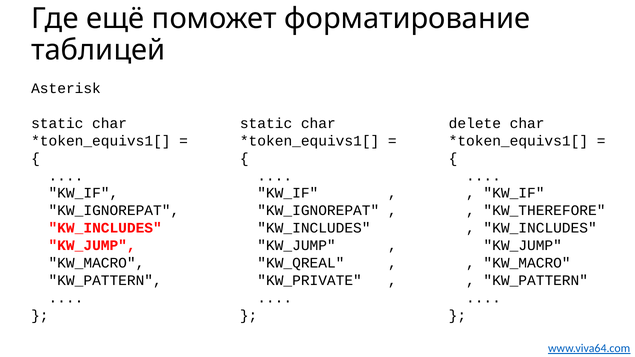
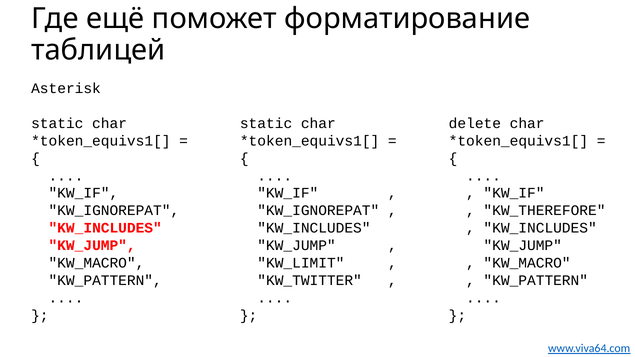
KW_QREAL: KW_QREAL -> KW_LIMIT (301, 263)
KW_PRIVATE: KW_PRIVATE -> KW_TWITTER (310, 281)
